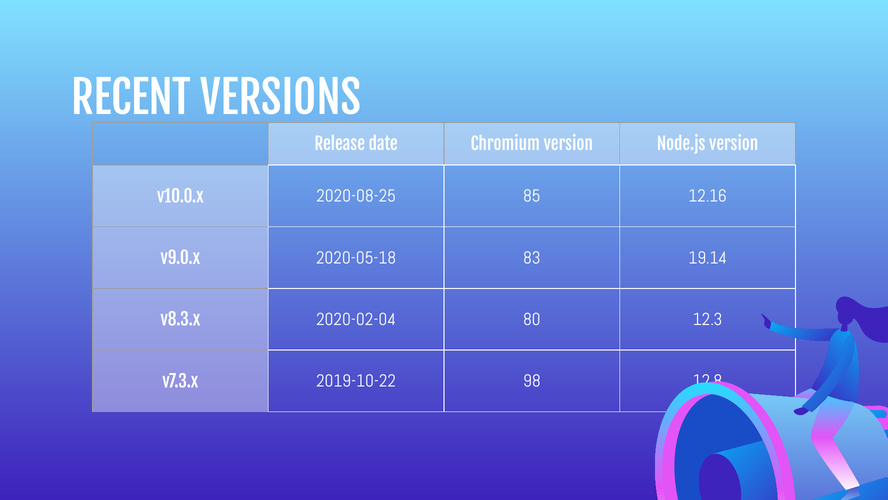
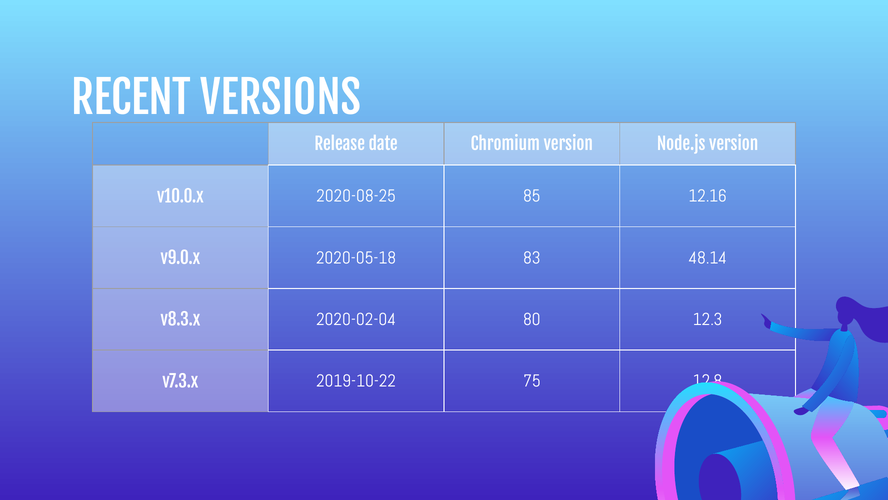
19.14: 19.14 -> 48.14 (708, 258)
98: 98 -> 75 (532, 381)
